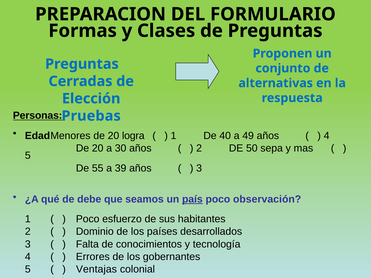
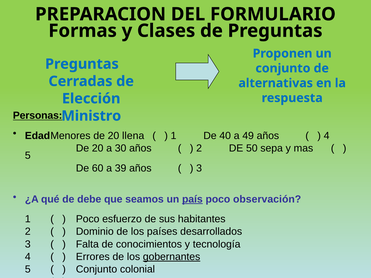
Pruebas: Pruebas -> Ministro (91, 116)
logra: logra -> llena (133, 136)
55: 55 -> 60 (98, 168)
gobernantes underline: none -> present (172, 257)
Ventajas: Ventajas -> Conjunto (97, 270)
